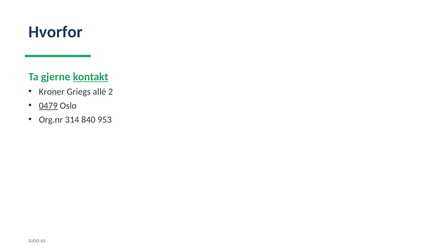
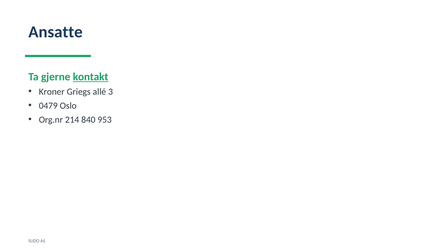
Hvorfor: Hvorfor -> Ansatte (55, 32)
2: 2 -> 3 (111, 92)
0479 underline: present -> none (48, 106)
314: 314 -> 214 (72, 120)
